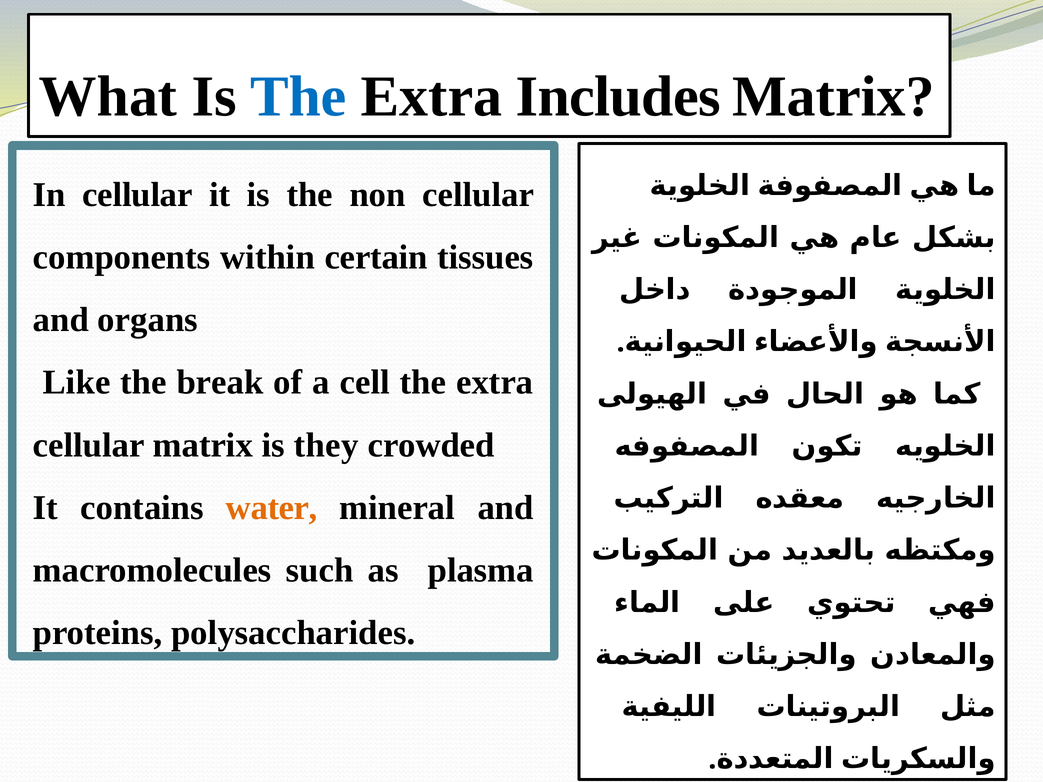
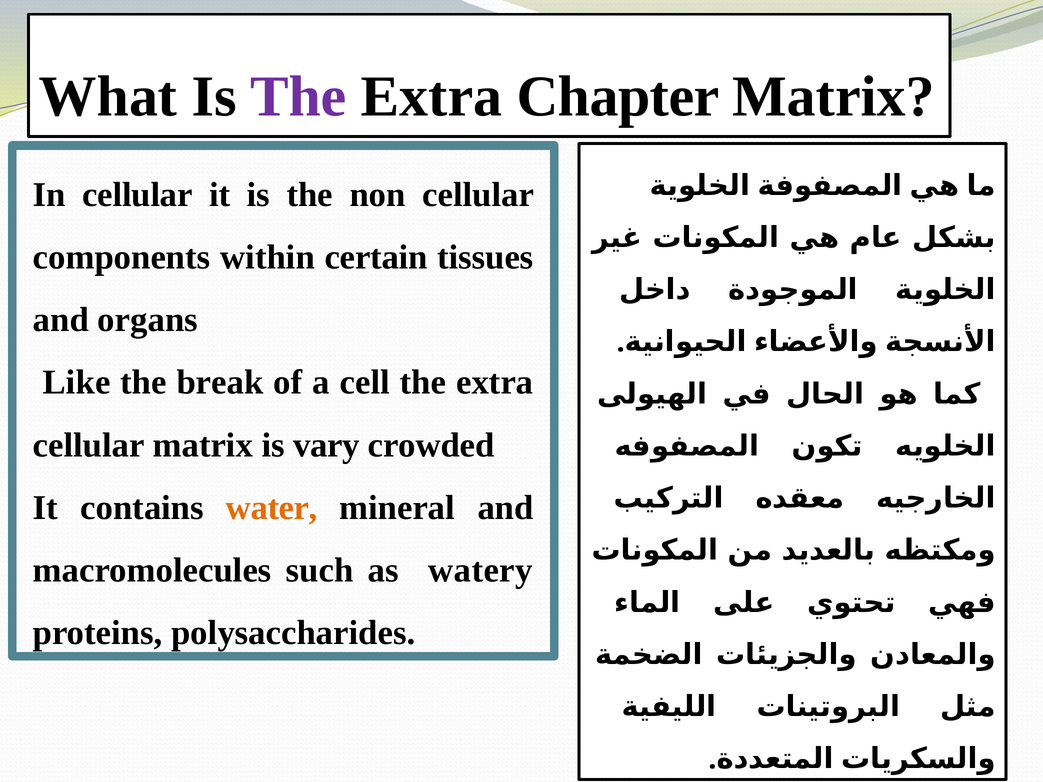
The colour: blue -> purple (298, 97)
Includes: Includes -> Chapter (618, 97)
they: they -> vary (327, 445)
plasma: plasma -> watery (480, 570)
